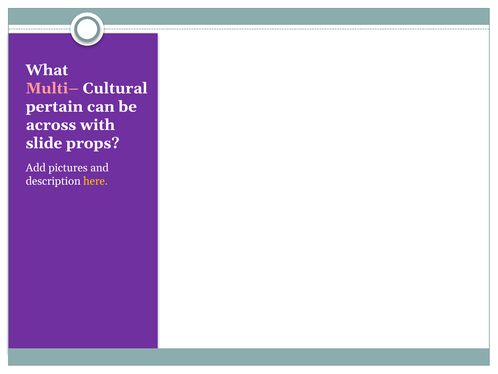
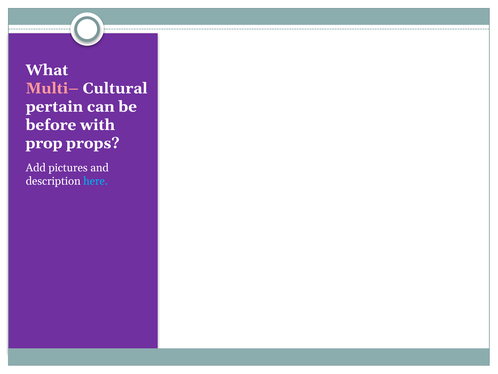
across: across -> before (51, 125)
slide: slide -> prop (44, 143)
here colour: yellow -> light blue (96, 181)
